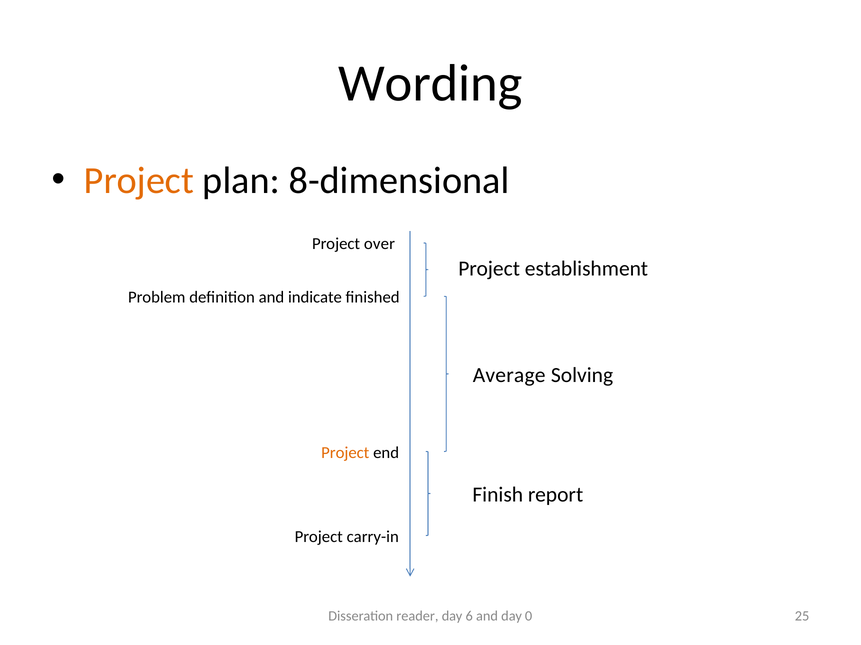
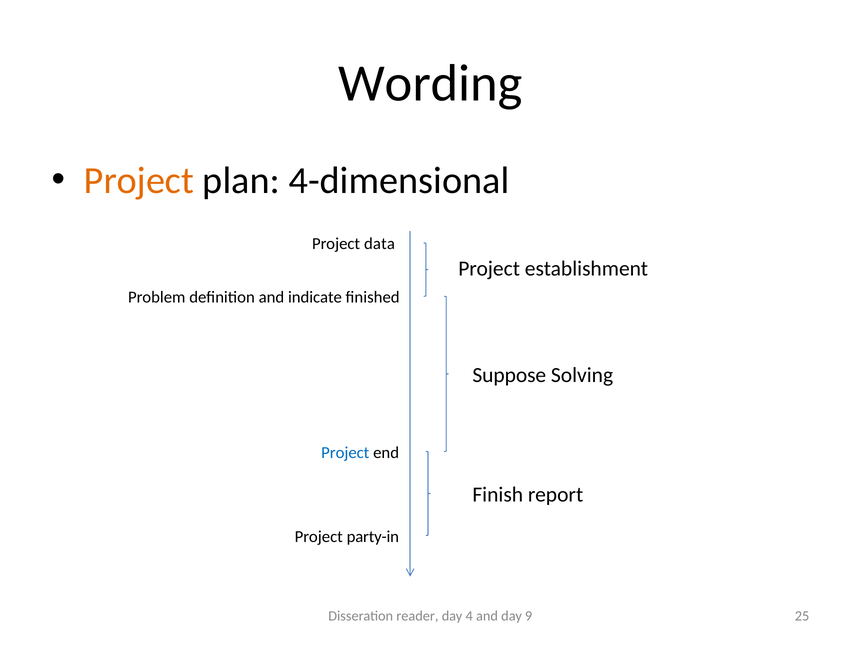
8-dimensional: 8-dimensional -> 4-dimensional (399, 181)
over: over -> data (379, 244)
Average: Average -> Suppose (509, 376)
Project colour: orange -> blue (345, 453)
carry-in: carry-in -> party-in (373, 537)
6: 6 -> 4 (469, 617)
0: 0 -> 9 (529, 617)
